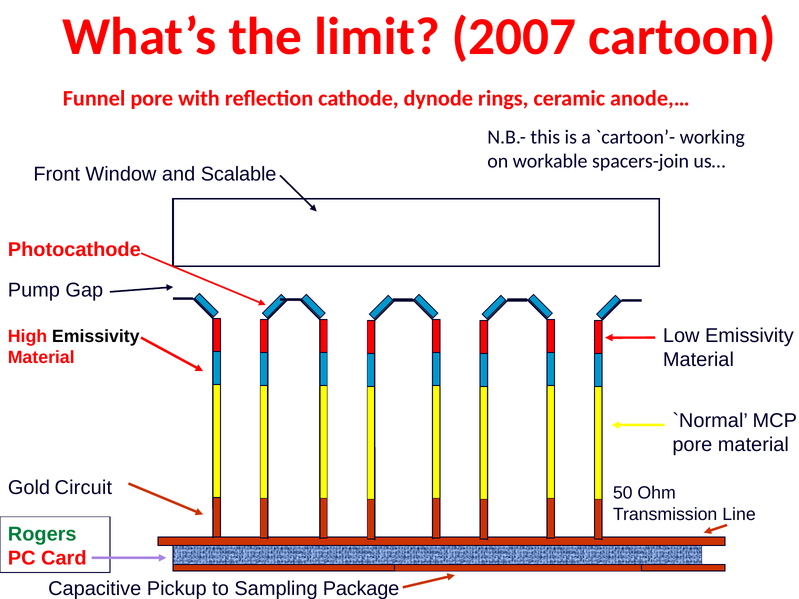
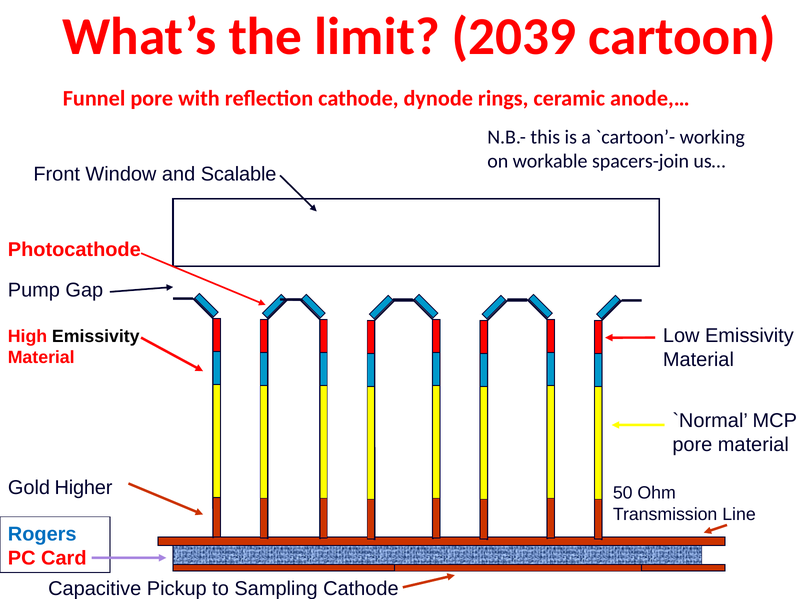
2007: 2007 -> 2039 (514, 37)
Circuit: Circuit -> Higher (83, 488)
Rogers colour: green -> blue (42, 534)
Sampling Package: Package -> Cathode (361, 589)
